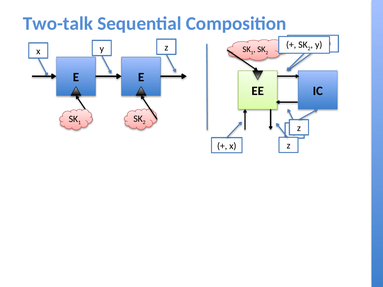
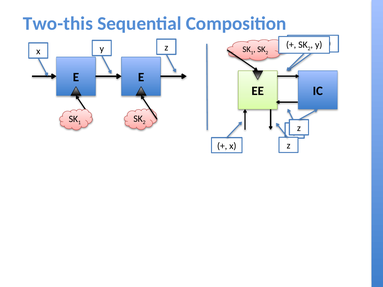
Two-talk: Two-talk -> Two-this (58, 24)
